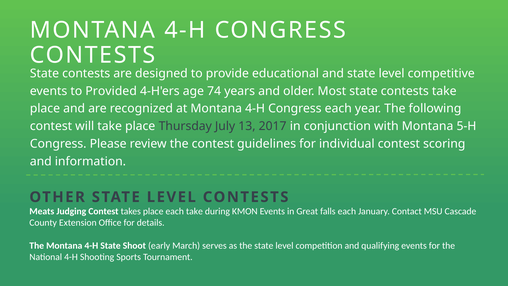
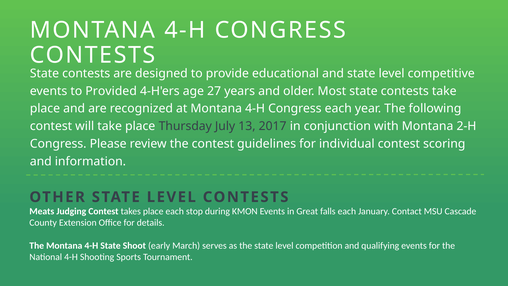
74: 74 -> 27 (214, 91)
5-H: 5-H -> 2-H (466, 126)
each take: take -> stop (194, 211)
